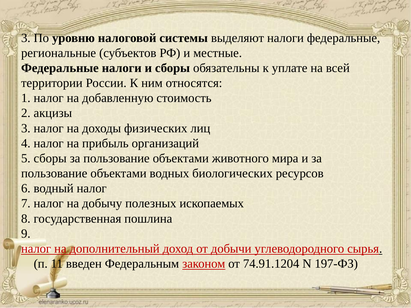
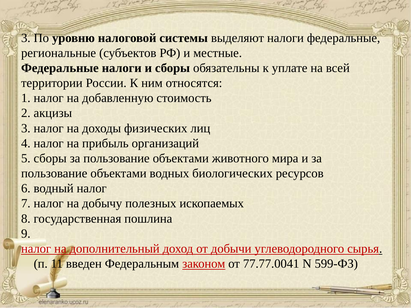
74.91.1204: 74.91.1204 -> 77.77.0041 (271, 264)
197-ФЗ: 197-ФЗ -> 599-ФЗ (336, 264)
